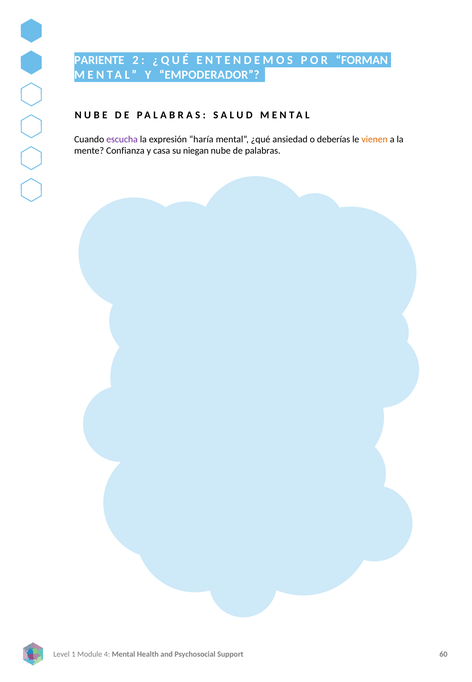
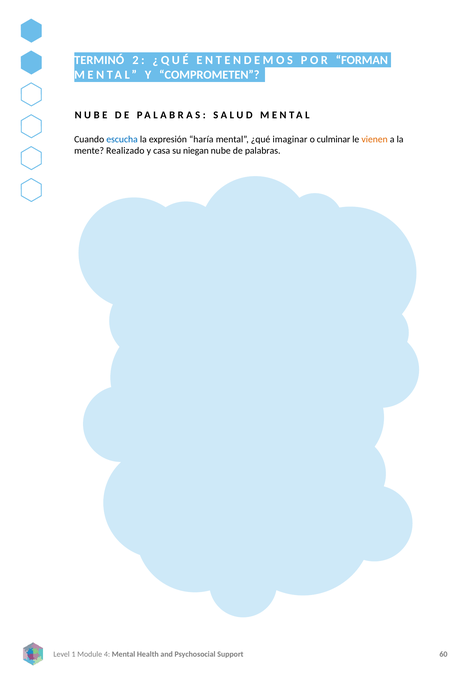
PARIENTE: PARIENTE -> TERMINÓ (99, 60)
EMPODERADOR: EMPODERADOR -> COMPROMETEN (209, 75)
escucha colour: purple -> blue (122, 139)
ansiedad: ansiedad -> imaginar (290, 139)
deberías: deberías -> culminar (334, 139)
Confianza: Confianza -> Realizado (125, 151)
